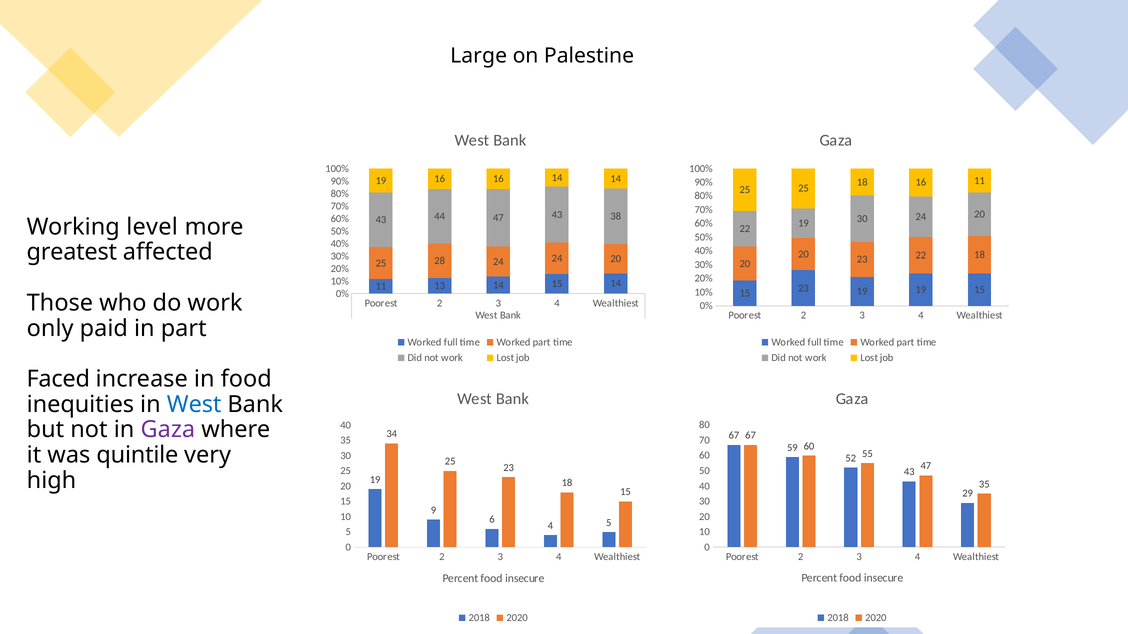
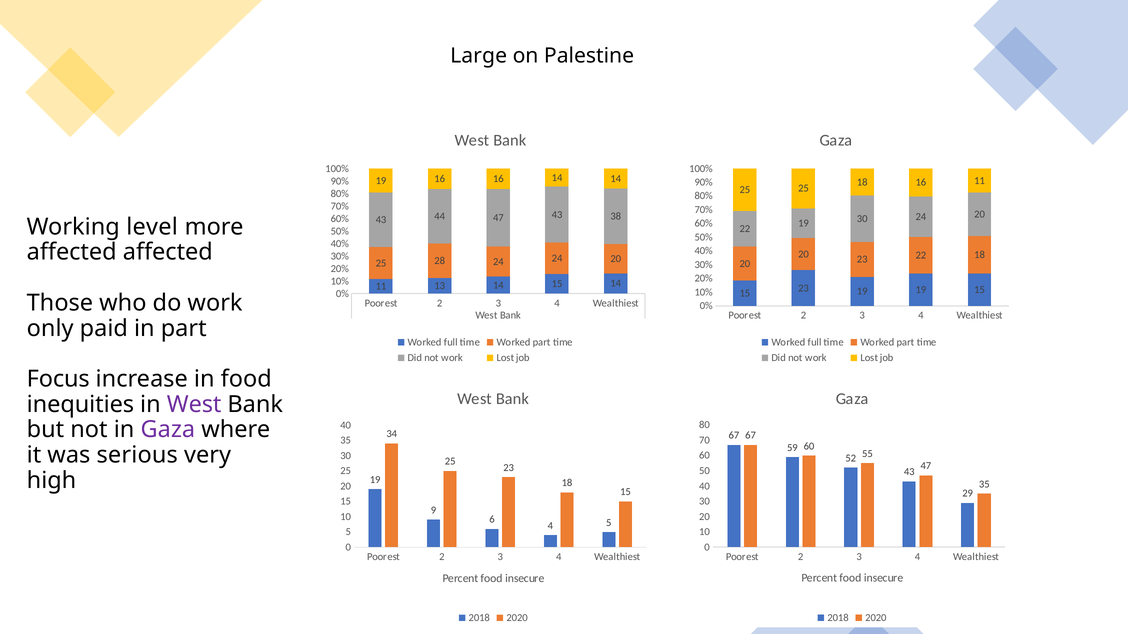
greatest: greatest -> affected (72, 252)
Faced: Faced -> Focus (58, 379)
West colour: blue -> purple (194, 405)
quintile: quintile -> serious (137, 455)
